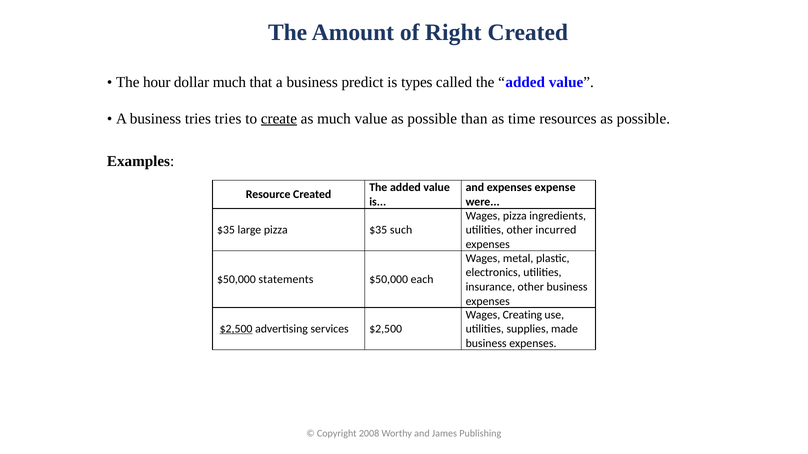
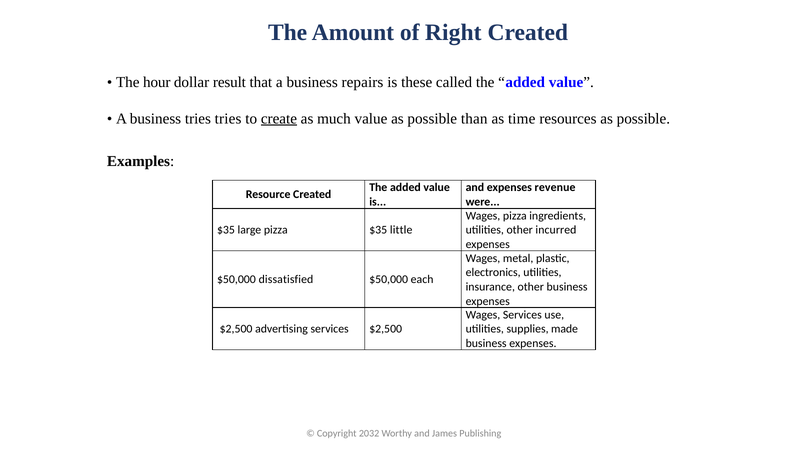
dollar much: much -> result (229, 82)
predict: predict -> repairs (362, 82)
types: types -> these (417, 82)
expense: expense -> revenue (555, 188)
such: such -> little (401, 230)
statements: statements -> dissatisfied (286, 280)
Wages Creating: Creating -> Services (522, 315)
$2,500 underline: present -> none (236, 329)
2008: 2008 -> 2032 (369, 434)
